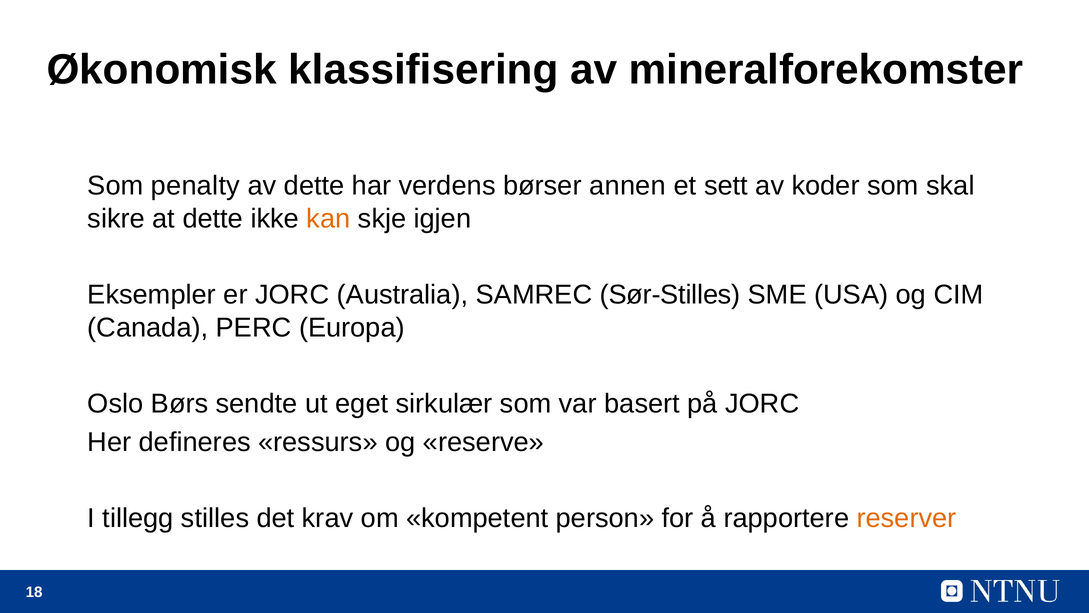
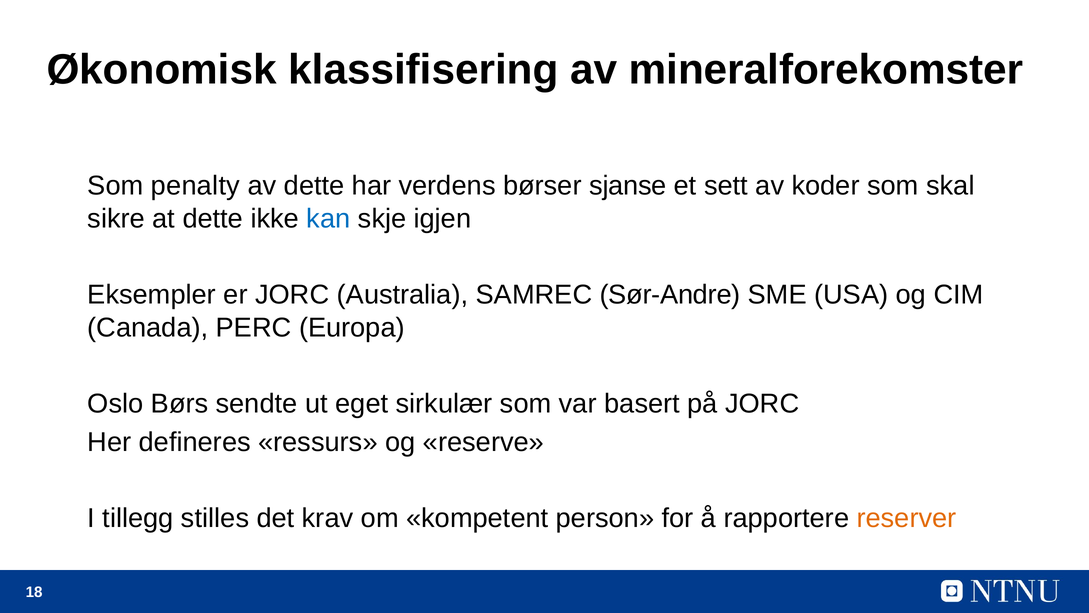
annen: annen -> sjanse (628, 186)
kan colour: orange -> blue (328, 219)
Sør-Stilles: Sør-Stilles -> Sør-Andre (670, 295)
